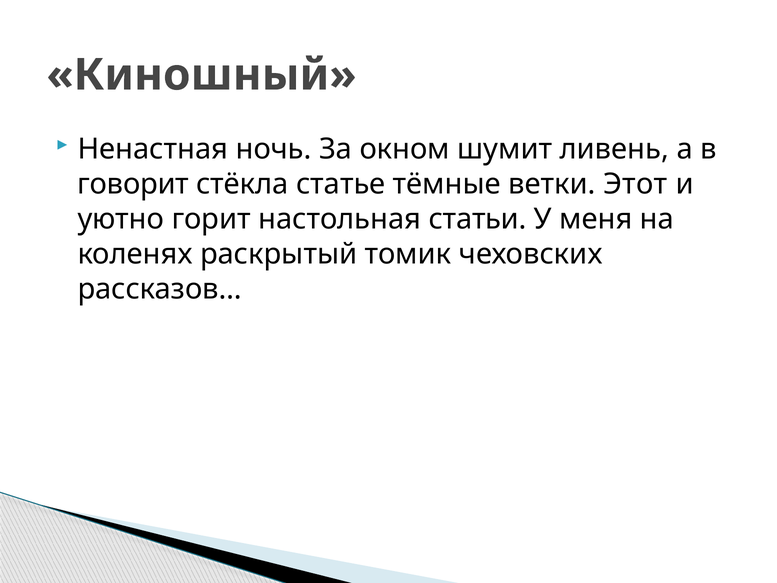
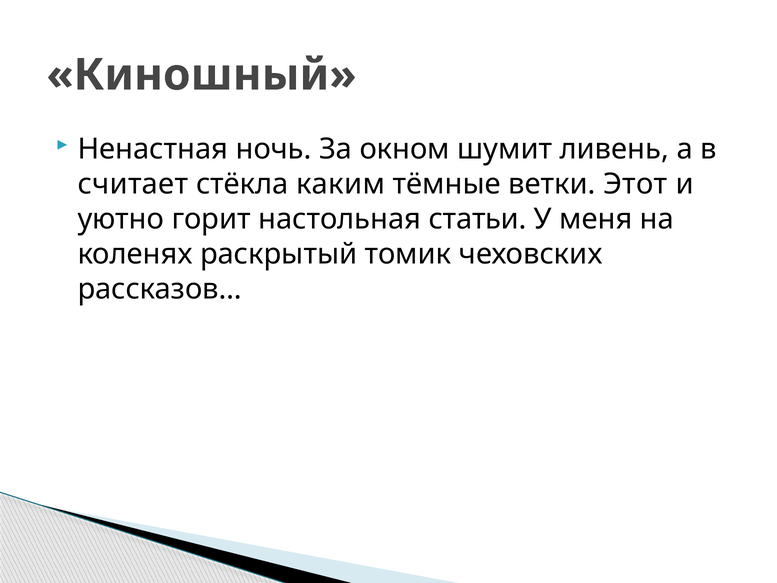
говорит: говорит -> считает (133, 184)
статье: статье -> каким (341, 184)
